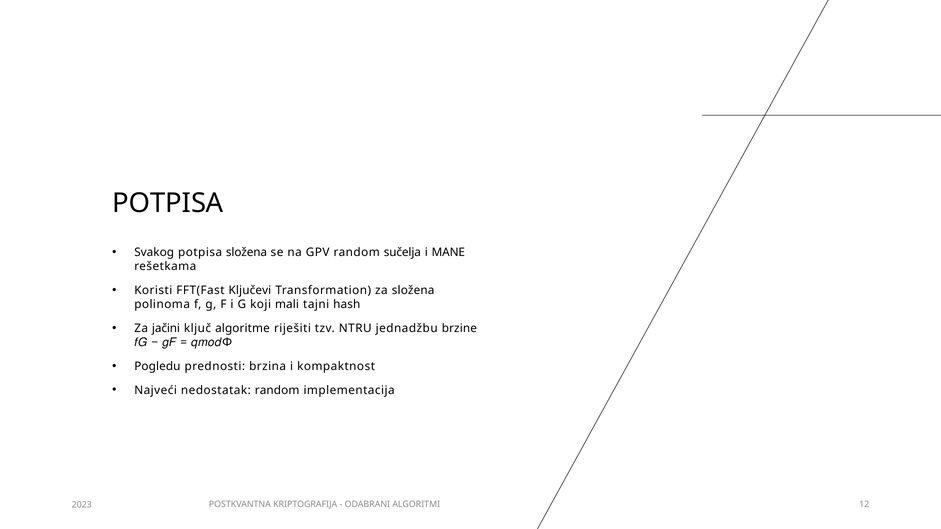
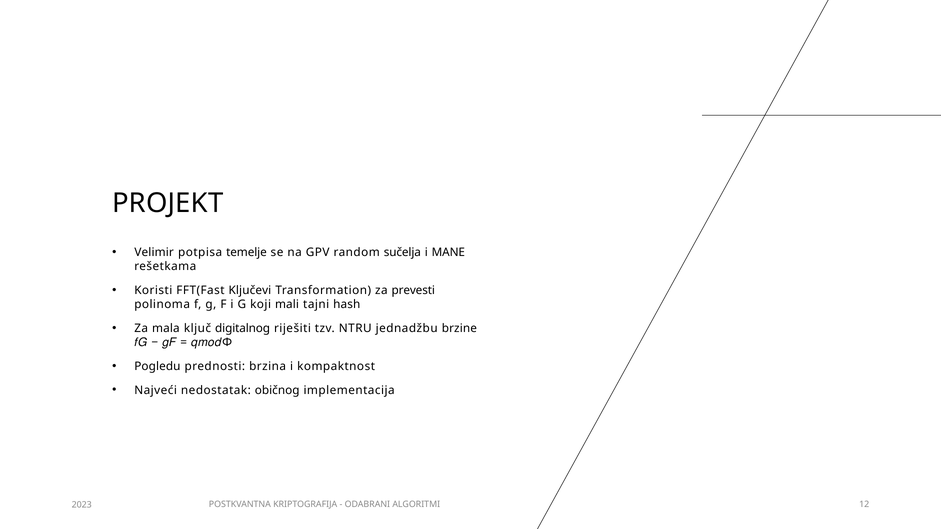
POTPISA: POTPISA -> PROJEKT (168, 203)
Svakog: Svakog -> Velimir (154, 252)
potpisa složena: složena -> temelje (246, 252)
za složena: složena -> prevesti (413, 290)
jačini: jačini -> mala (166, 328)
algoritme: algoritme -> digitalnog (243, 328)
nedostatak random: random -> običnog (277, 390)
